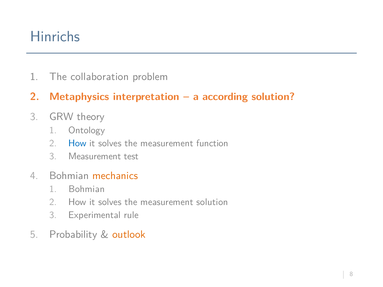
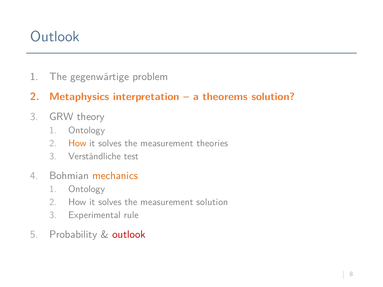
Hinrichs: Hinrichs -> Outlook (55, 36)
collaboration: collaboration -> gegenwärtige (100, 77)
according: according -> theorems (225, 97)
How colour: blue -> orange (77, 143)
function: function -> theories (212, 143)
Measurement: Measurement -> Verständliche (95, 156)
Bohmian: Bohmian -> Ontology (87, 189)
outlook colour: orange -> red (129, 235)
